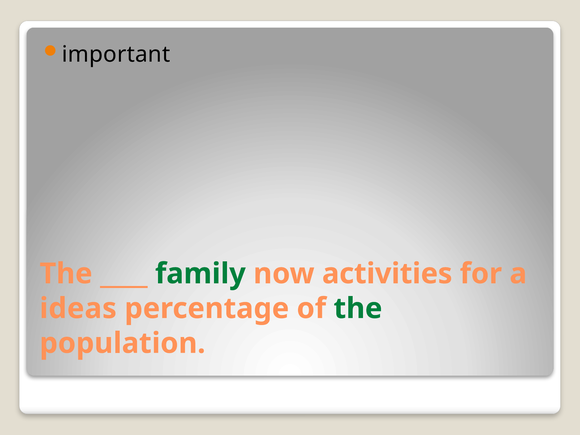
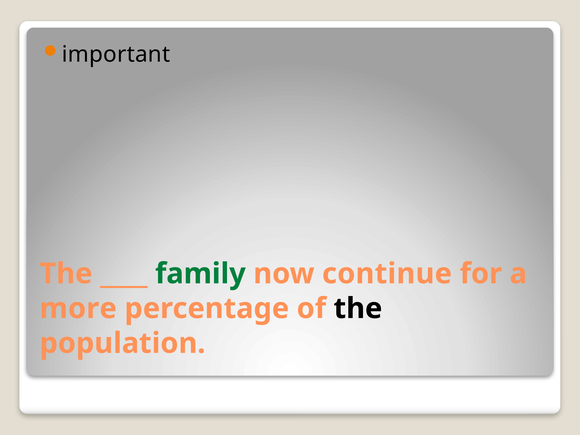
activities: activities -> continue (387, 274)
ideas: ideas -> more (78, 308)
the colour: green -> black (358, 308)
